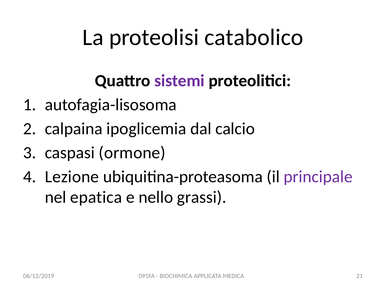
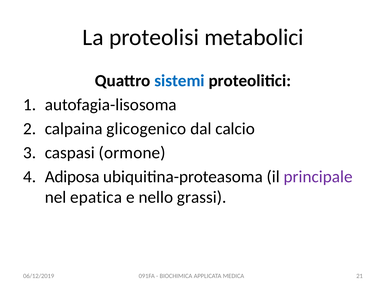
catabolico: catabolico -> metabolici (254, 37)
sistemi colour: purple -> blue (180, 81)
ipoglicemia: ipoglicemia -> glicogenico (146, 129)
Lezione: Lezione -> Adiposa (72, 177)
